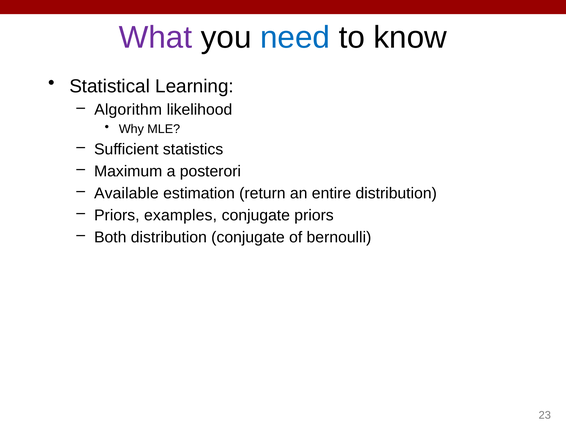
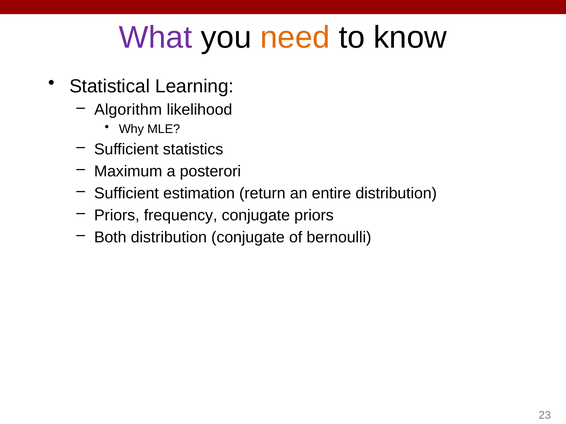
need colour: blue -> orange (295, 38)
Available: Available -> Sufficient (126, 194)
examples: examples -> frequency (181, 216)
